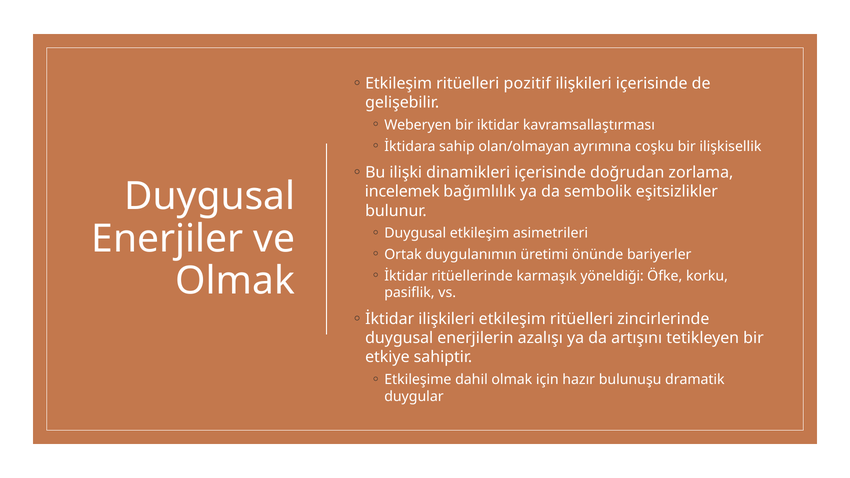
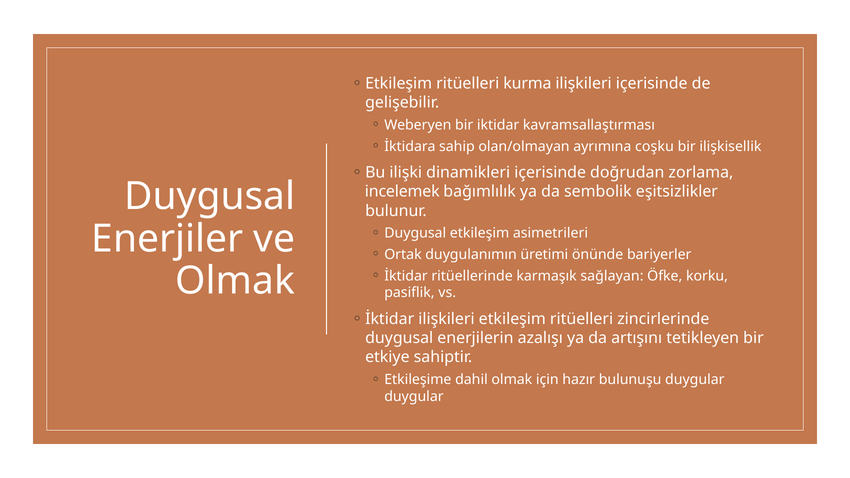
pozitif: pozitif -> kurma (527, 84)
yöneldiği: yöneldiği -> sağlayan (612, 276)
bulunuşu dramatik: dramatik -> duygular (695, 380)
